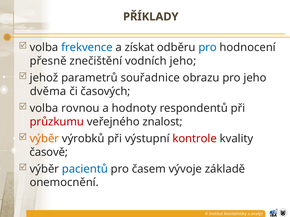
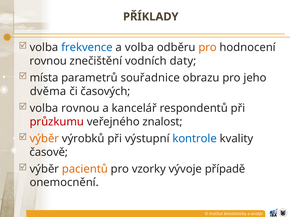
a získat: získat -> volba (139, 48)
pro colour: blue -> orange (208, 48)
přesně: přesně -> rovnou (48, 61)
vodních jeho: jeho -> daty (183, 61)
jehož: jehož -> místa (44, 78)
hodnoty: hodnoty -> kancelář (134, 108)
kontrole colour: red -> blue (195, 139)
pacientů colour: blue -> orange (85, 169)
časem: časem -> vzorky (149, 169)
základě: základě -> případě (225, 169)
